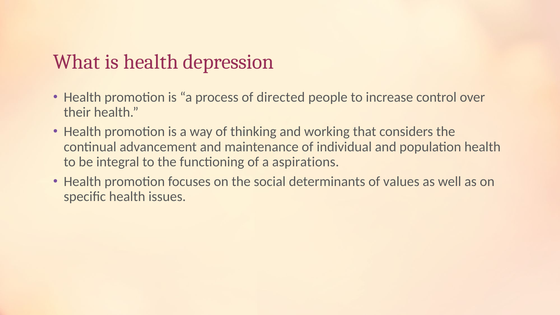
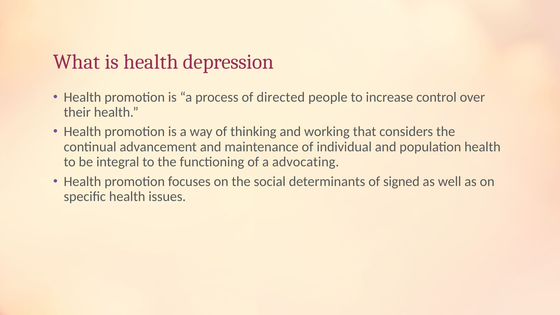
aspirations: aspirations -> advocating (306, 162)
values: values -> signed (401, 181)
